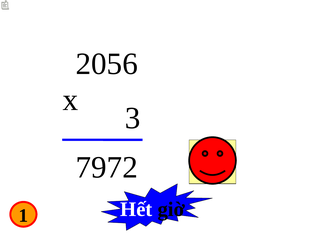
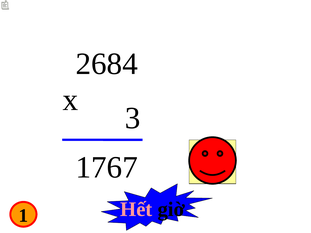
2056: 2056 -> 2684 (107, 64)
7972: 7972 -> 1767 (107, 167)
Hết colour: white -> pink (136, 210)
